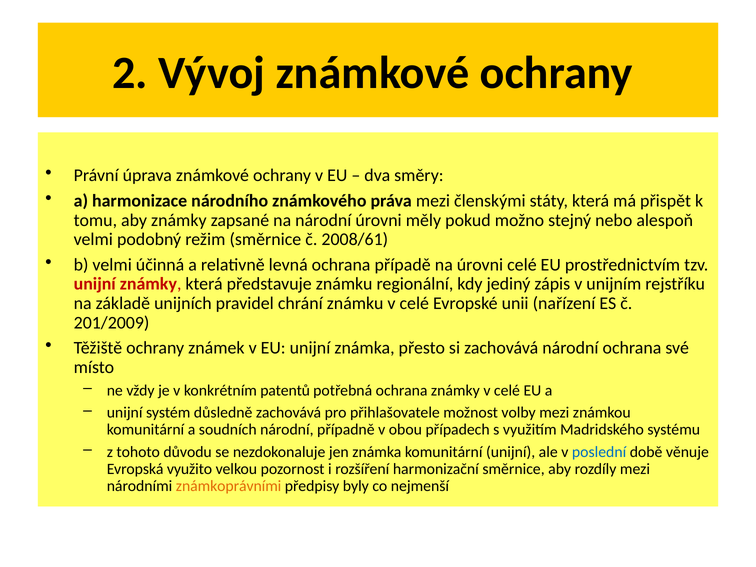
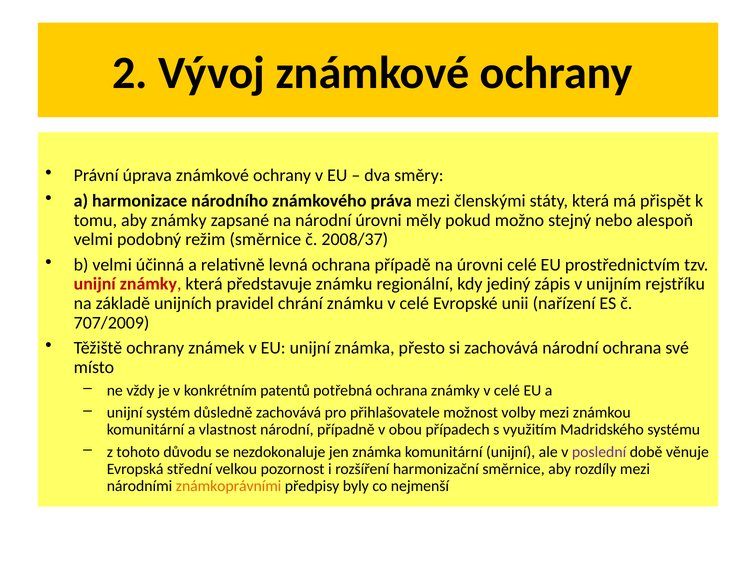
2008/61: 2008/61 -> 2008/37 (355, 239)
201/2009: 201/2009 -> 707/2009 (112, 323)
soudních: soudních -> vlastnost (228, 430)
poslední colour: blue -> purple (599, 452)
využito: využito -> střední (190, 469)
